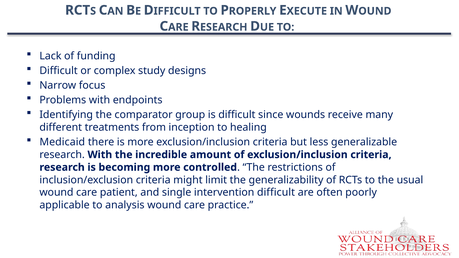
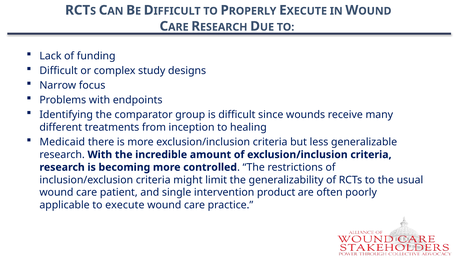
intervention difficult: difficult -> product (276, 193)
analysis: analysis -> execute (125, 205)
